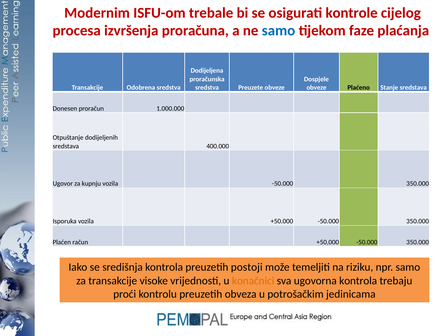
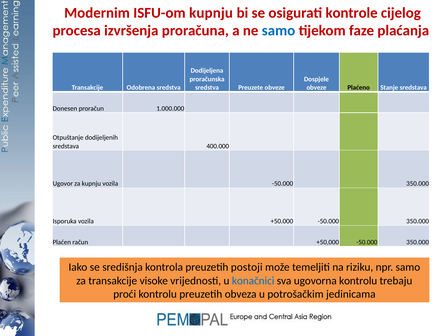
ISFU-om trebale: trebale -> kupnju (211, 13)
konačnici colour: orange -> blue (253, 281)
ugovorna kontrola: kontrola -> kontrolu (358, 281)
